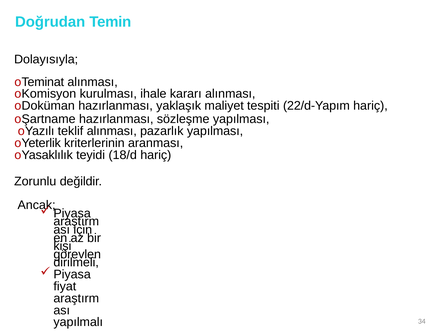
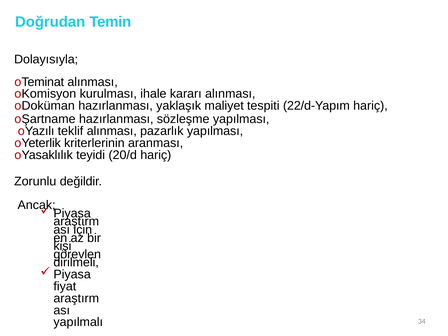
18/d: 18/d -> 20/d (123, 155)
